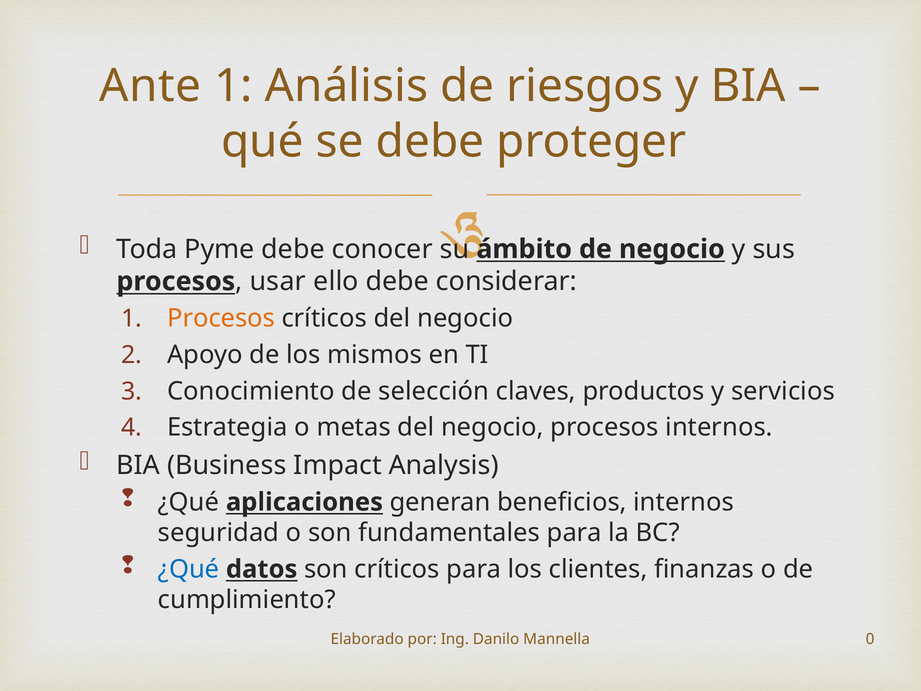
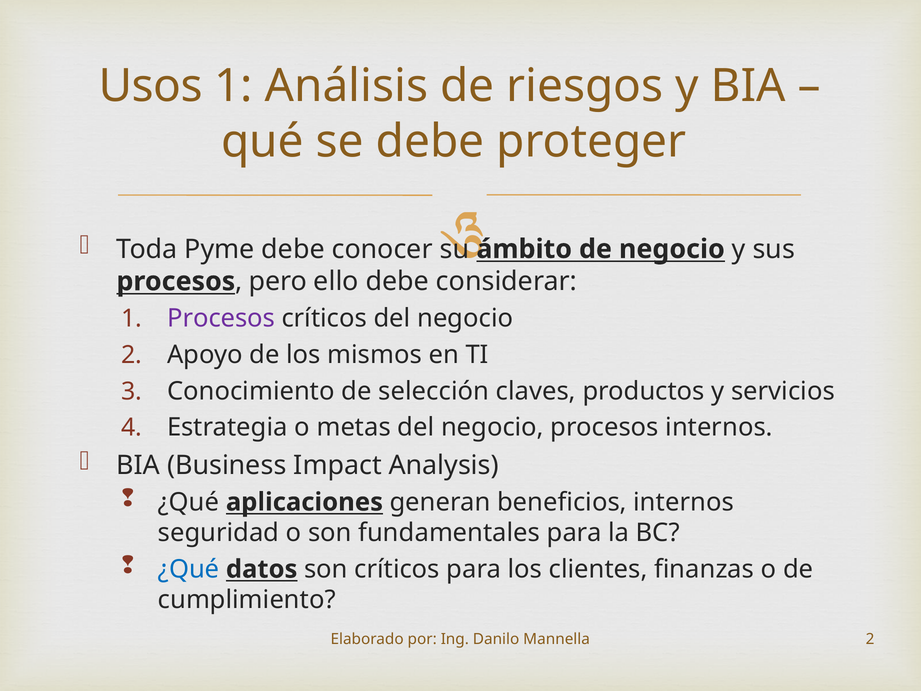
Ante: Ante -> Usos (151, 86)
usar: usar -> pero (278, 281)
Procesos colour: orange -> purple (221, 318)
Mannella 0: 0 -> 2 (870, 639)
